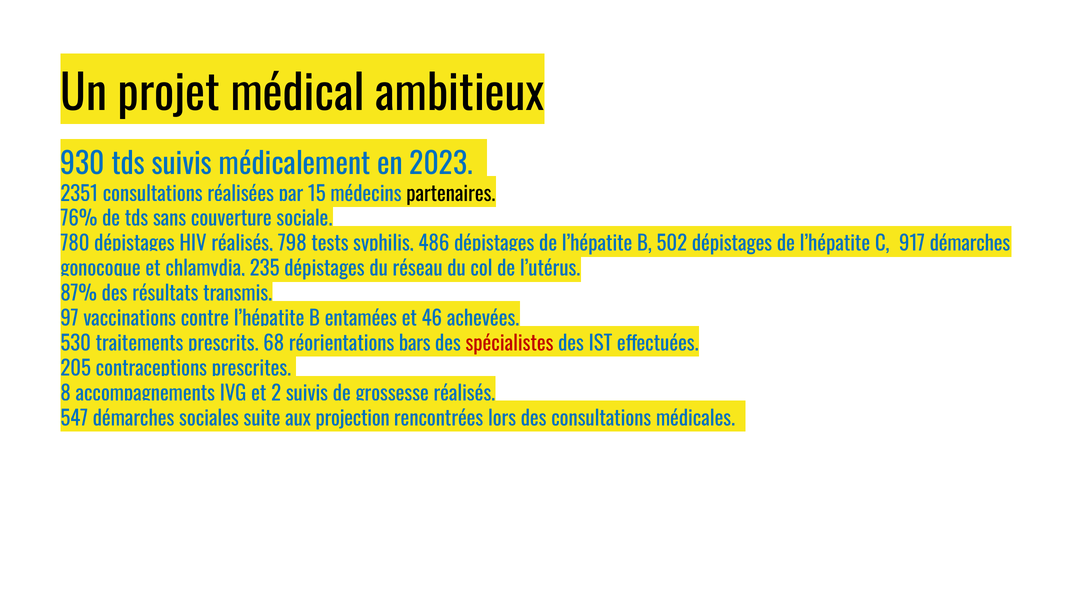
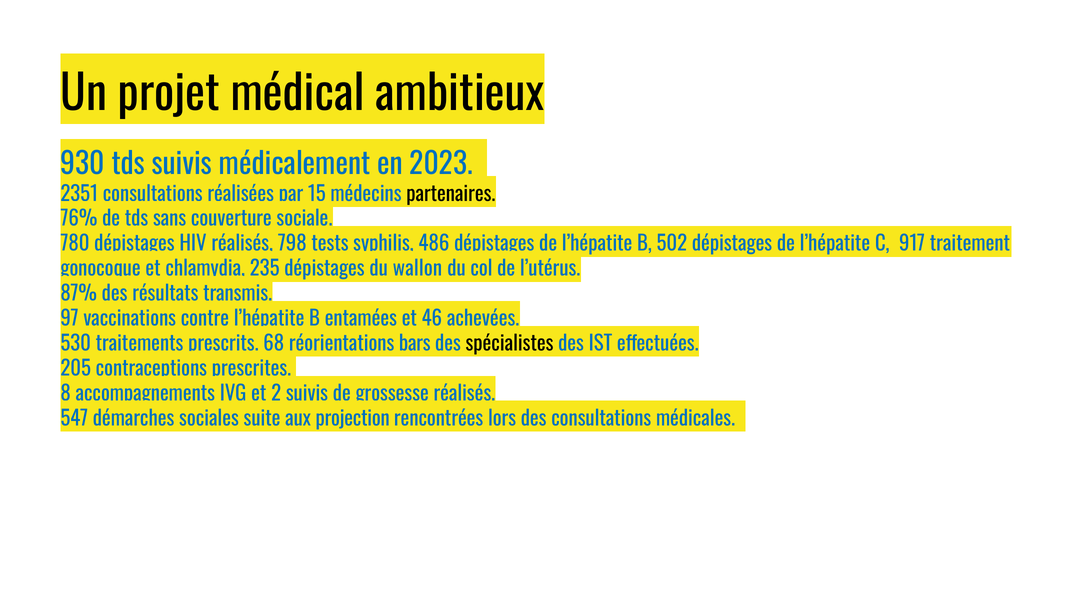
917 démarches: démarches -> traitement (970, 244)
réseau: réseau -> wallon (417, 269)
spécialistes colour: red -> black (509, 344)
